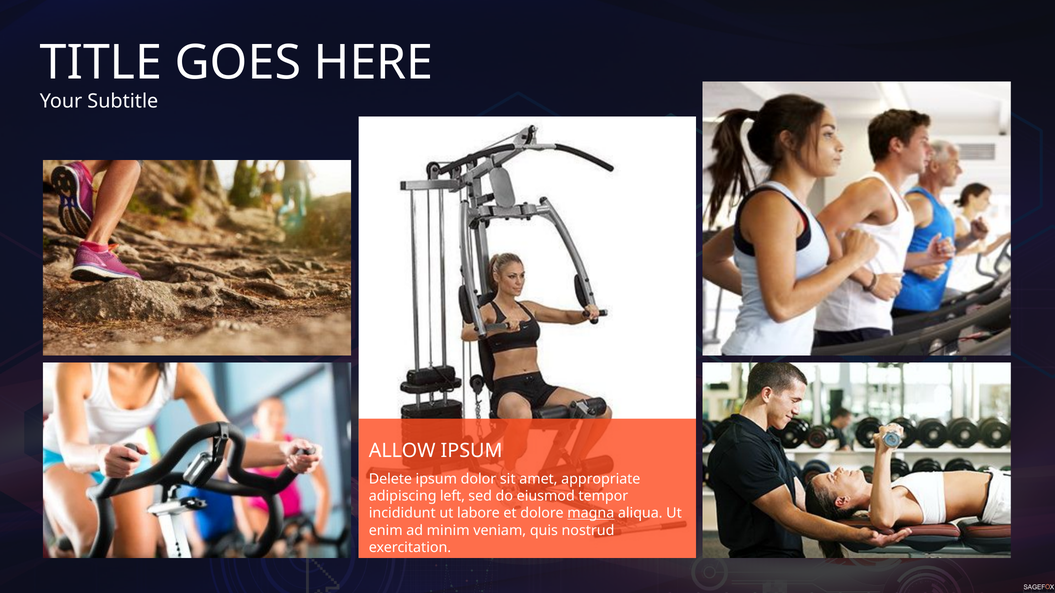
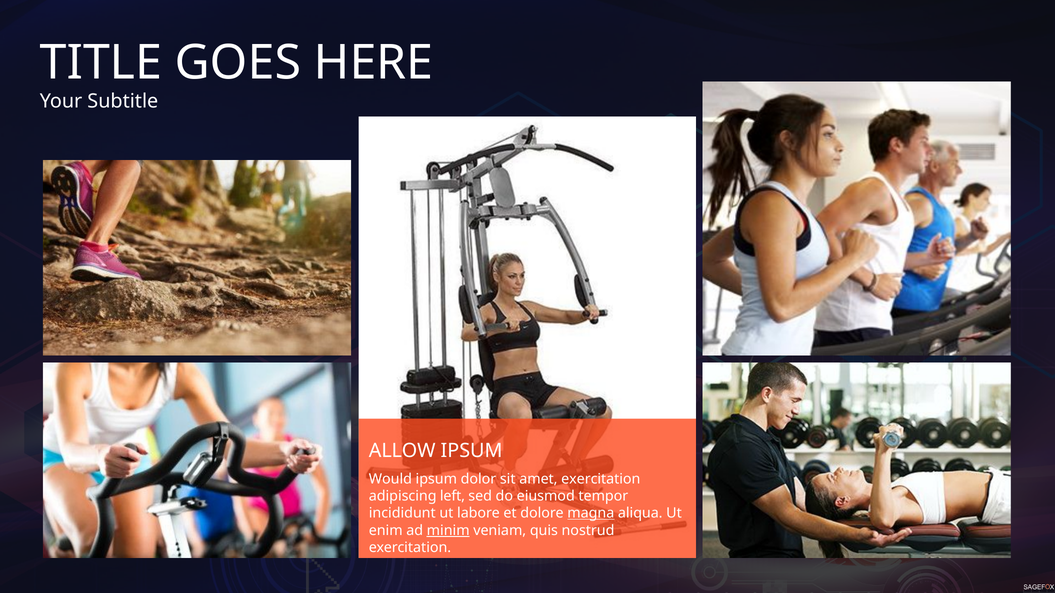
Delete: Delete -> Would (390, 479)
amet appropriate: appropriate -> exercitation (601, 479)
minim underline: none -> present (448, 531)
